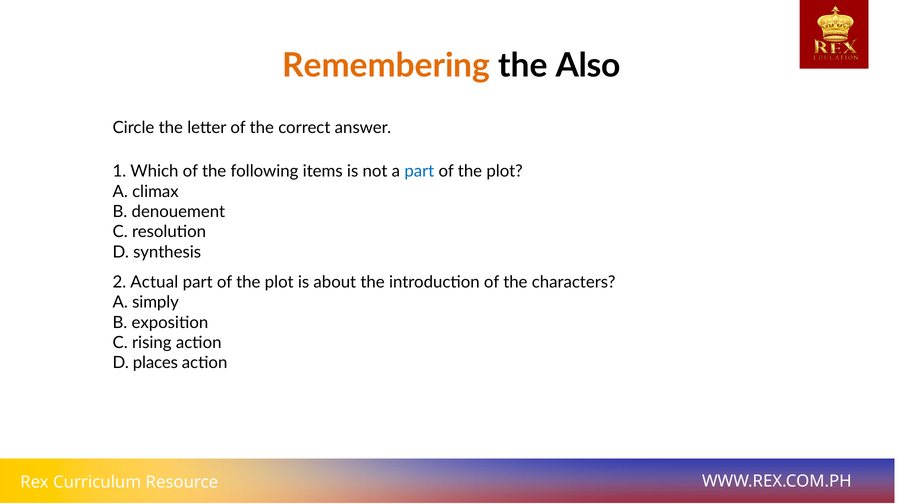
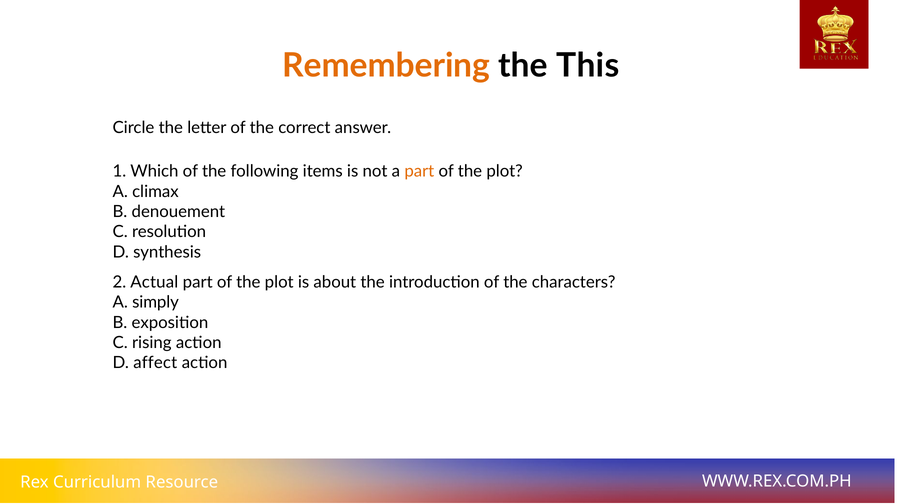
Also: Also -> This (588, 66)
part colour: blue -> orange (419, 172)
places: places -> affect (155, 363)
